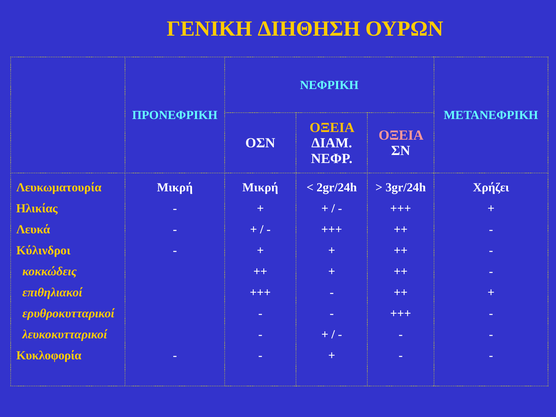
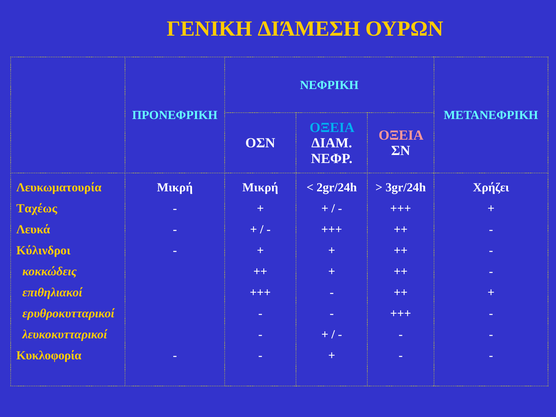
ΔΙΗΘΗΣΗ: ΔΙΗΘΗΣΗ -> ΔΙΆΜΕΣΗ (309, 29)
ΟΞΕΙΑ colour: yellow -> light blue (332, 128)
Ηλικίας: Ηλικίας -> Ταχέως (37, 209)
